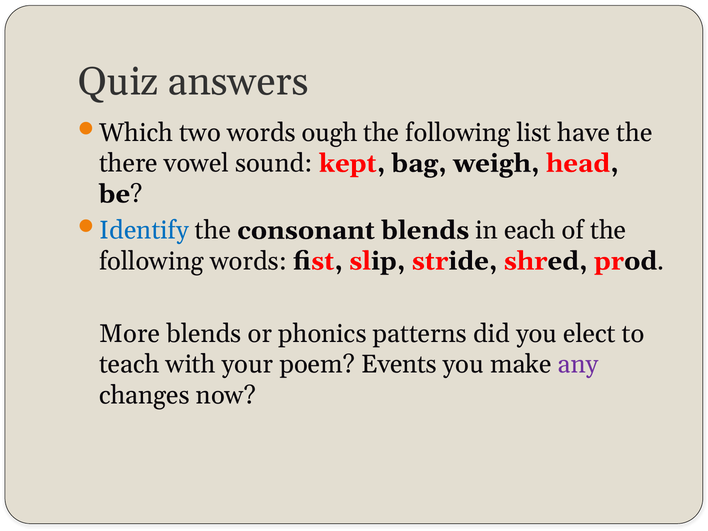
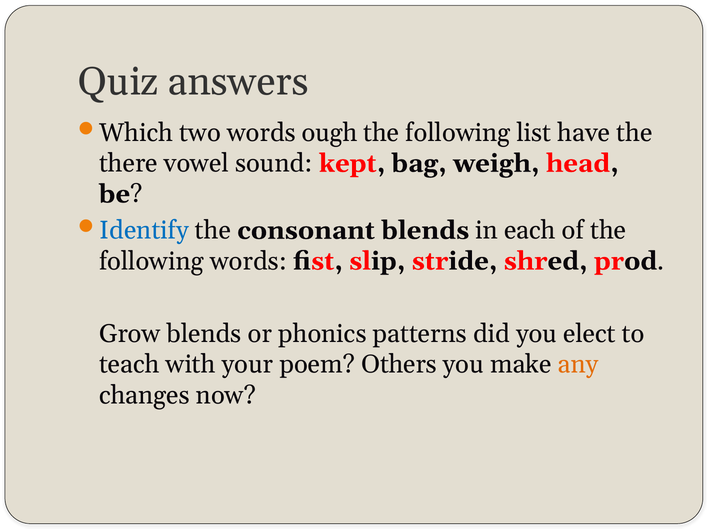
More: More -> Grow (130, 334)
Events: Events -> Others (399, 364)
any colour: purple -> orange (578, 364)
